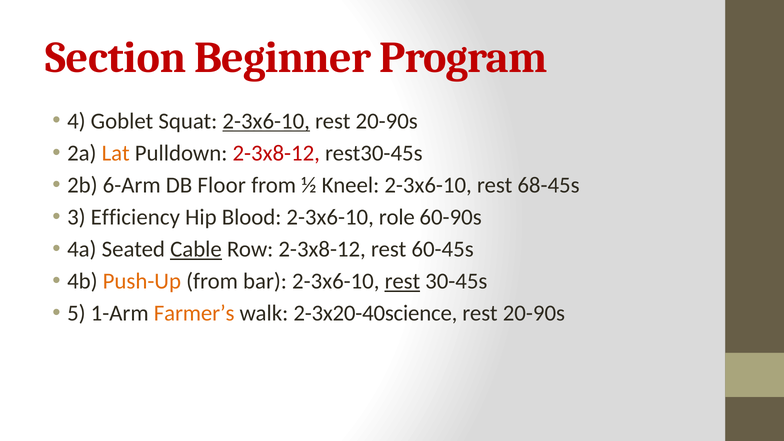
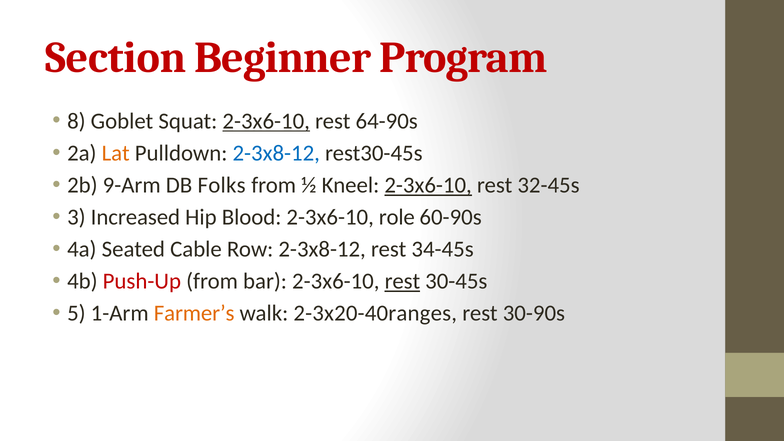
4: 4 -> 8 (76, 121)
20-90s: 20-90s -> 64-90s (387, 121)
2-3x8-12 colour: red -> blue (276, 153)
6-Arm: 6-Arm -> 9-Arm (132, 185)
Floor: Floor -> Folks (222, 185)
2-3x6-10 underline: none -> present (428, 185)
68-45s: 68-45s -> 32-45s (549, 185)
Efficiency: Efficiency -> Increased (135, 217)
Cable underline: present -> none (196, 249)
60-45s: 60-45s -> 34-45s (443, 249)
Push-Up colour: orange -> red (142, 281)
2-3x20-40science: 2-3x20-40science -> 2-3x20-40ranges (375, 313)
20-90s: 20-90s -> 30-90s (534, 313)
